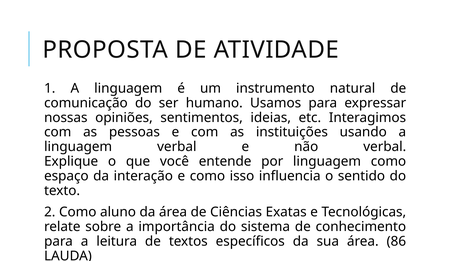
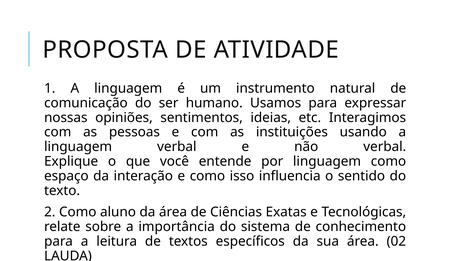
86: 86 -> 02 (396, 241)
